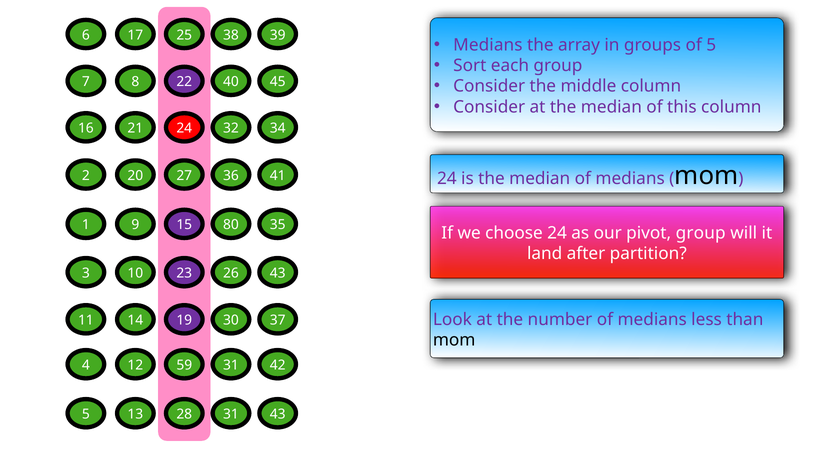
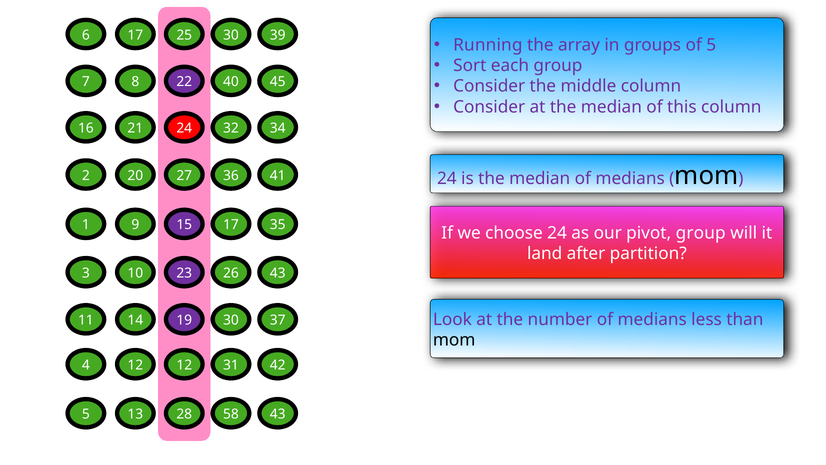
25 38: 38 -> 30 (231, 35)
Medians: Medians -> Running (488, 45)
1 80: 80 -> 17 (231, 225)
12 59: 59 -> 12 (184, 365)
13 31: 31 -> 58 (231, 414)
